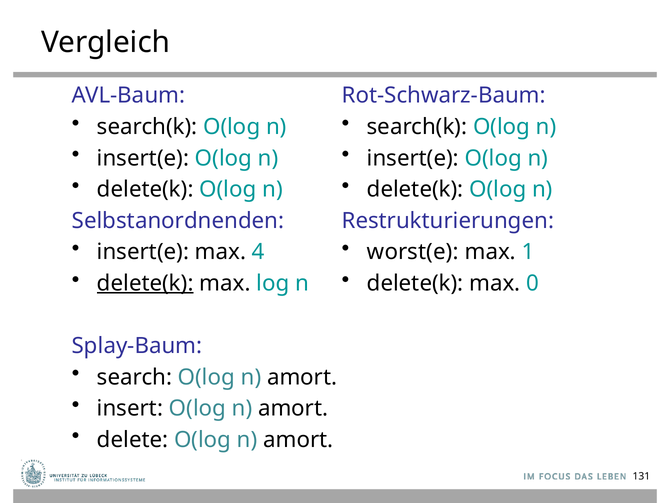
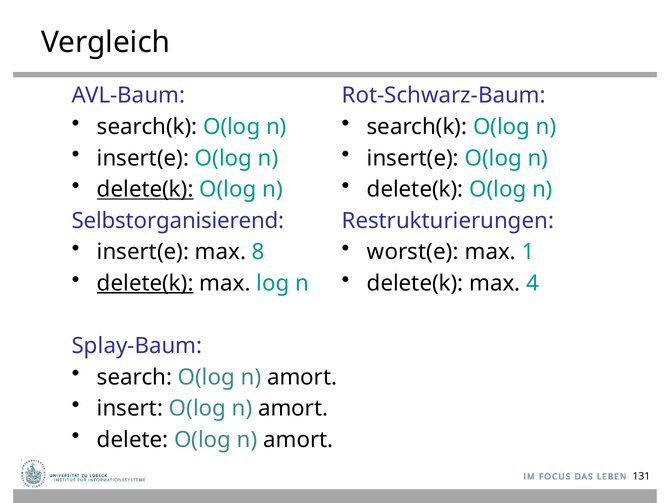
delete(k underline: none -> present (145, 189)
Selbstanordnenden: Selbstanordnenden -> Selbstorganisierend (178, 220)
4: 4 -> 8 (258, 252)
0: 0 -> 4 (533, 283)
